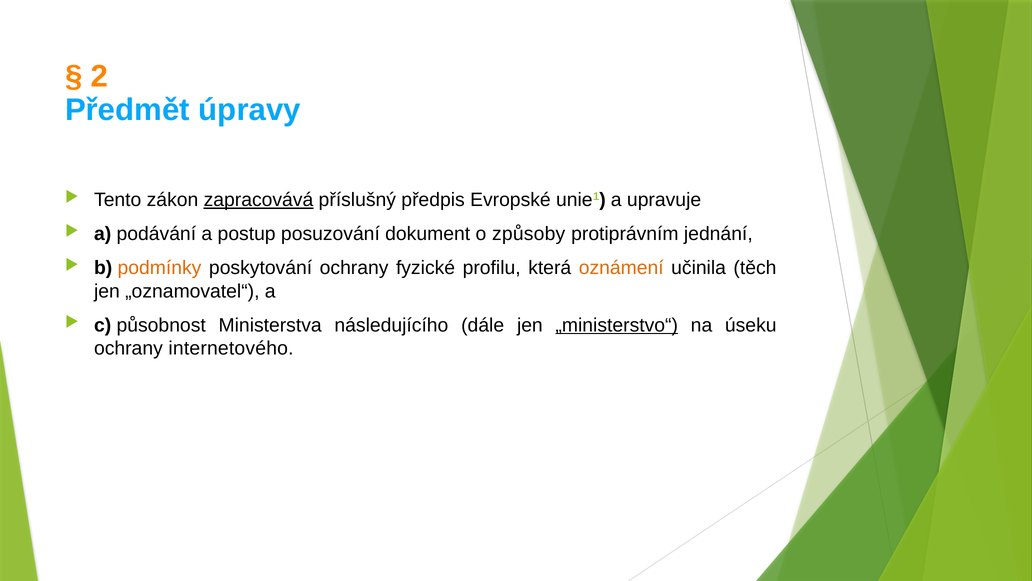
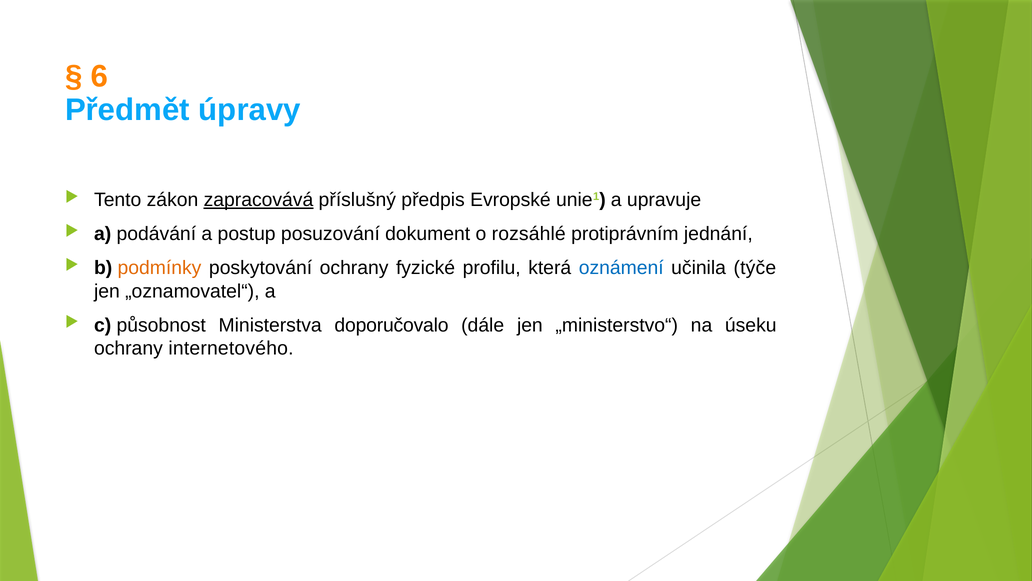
2: 2 -> 6 (100, 76)
způsoby: způsoby -> rozsáhlé (529, 234)
oznámení colour: orange -> blue (621, 268)
těch: těch -> týče (755, 268)
následujícího: následujícího -> doporučovalo (392, 325)
„ministerstvo“ underline: present -> none (617, 325)
